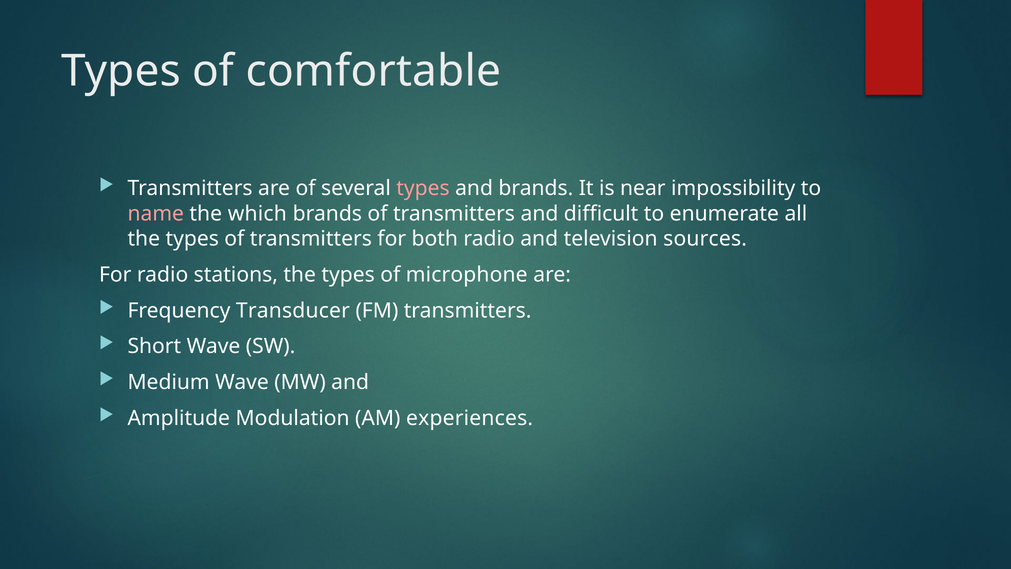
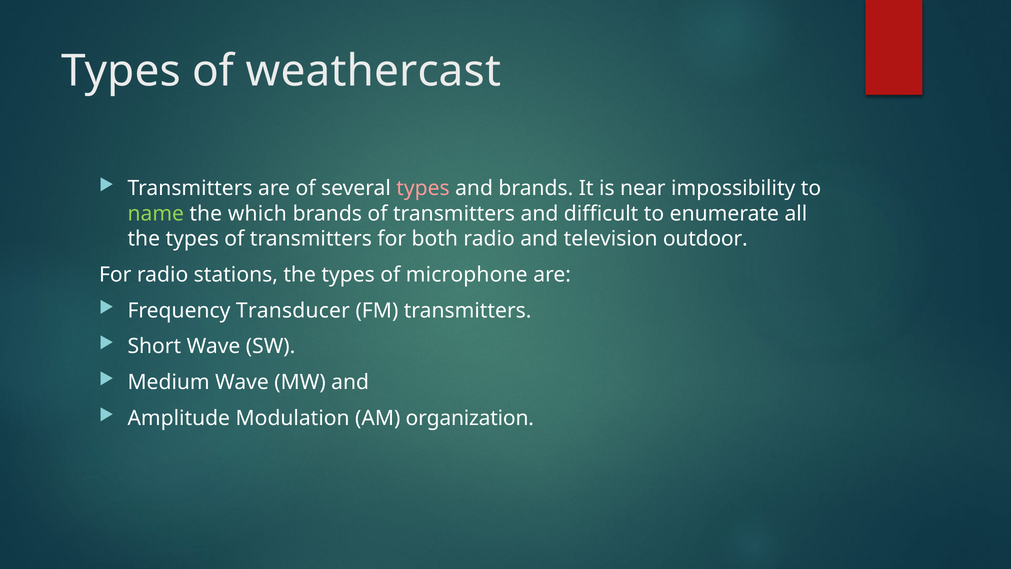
comfortable: comfortable -> weathercast (373, 71)
name colour: pink -> light green (156, 213)
sources: sources -> outdoor (705, 239)
experiences: experiences -> organization (470, 418)
